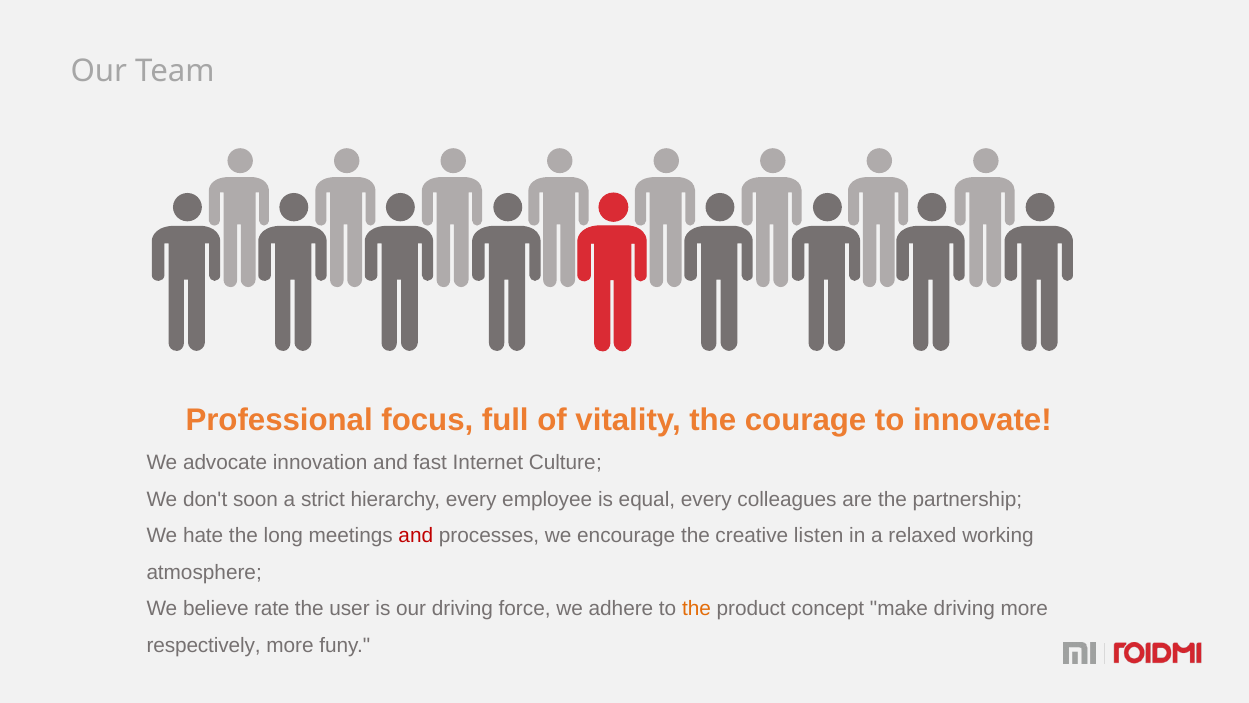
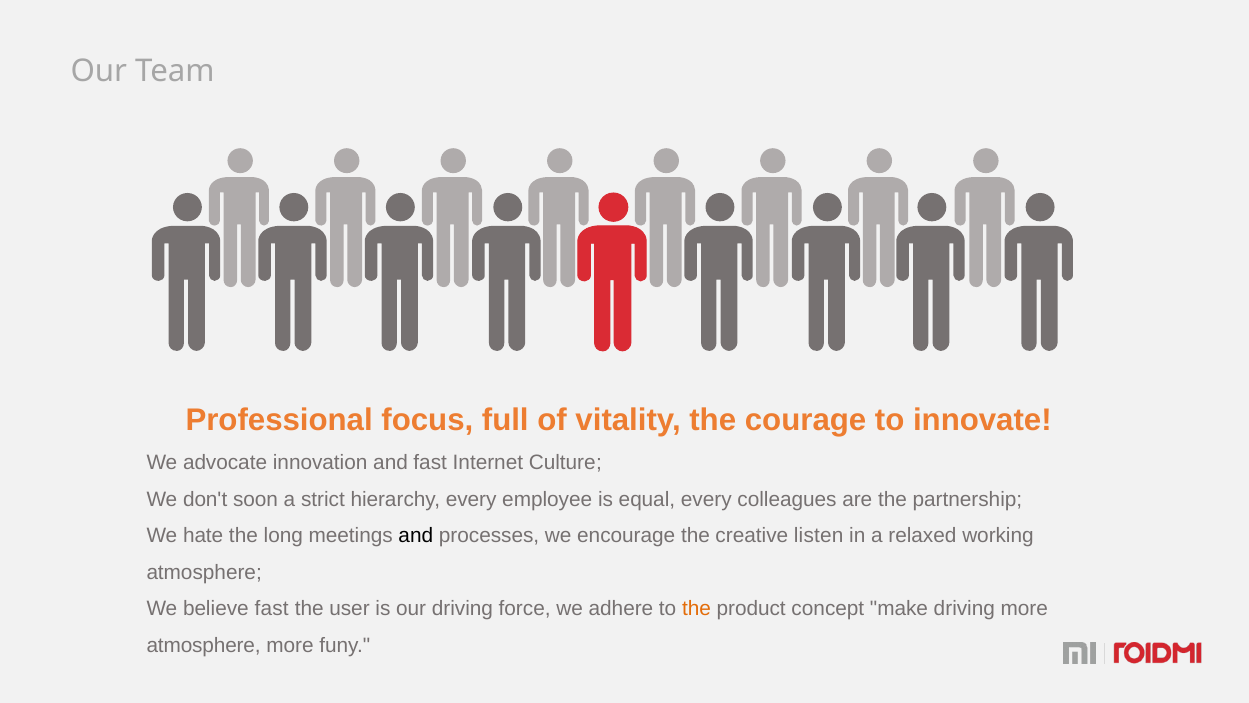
and colour: red -> black (416, 535)
believe rate: rate -> fast (272, 608)
respectively: respectively -> atmosphere (204, 645)
